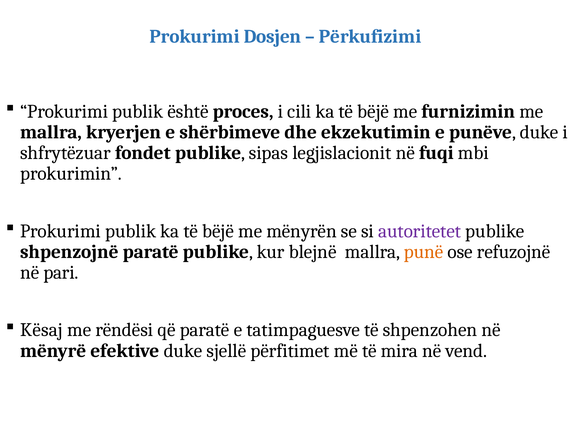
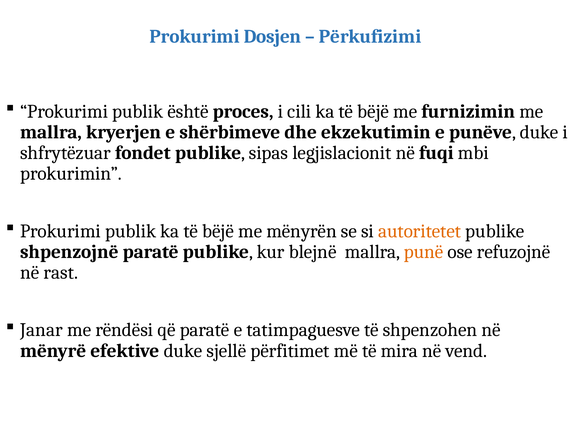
autoritetet colour: purple -> orange (420, 231)
pari: pari -> rast (61, 272)
Kësaj: Kësaj -> Janar (42, 329)
